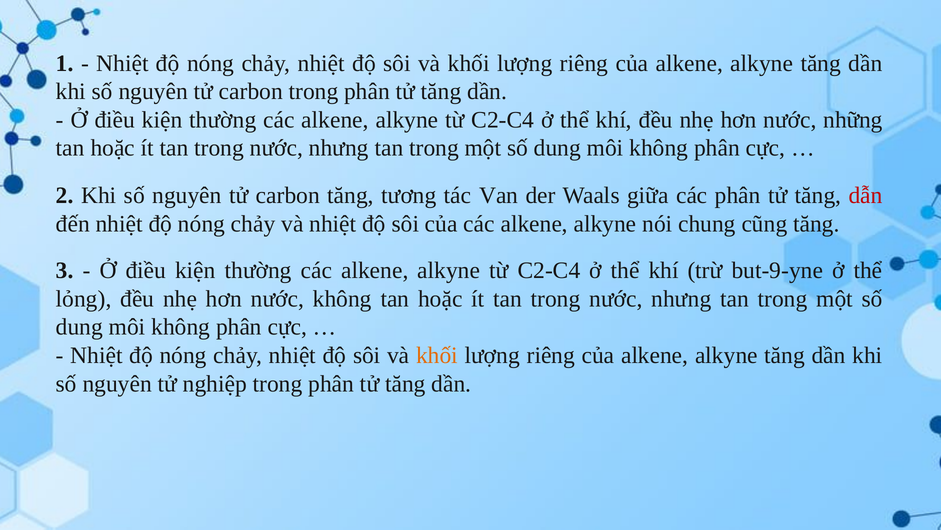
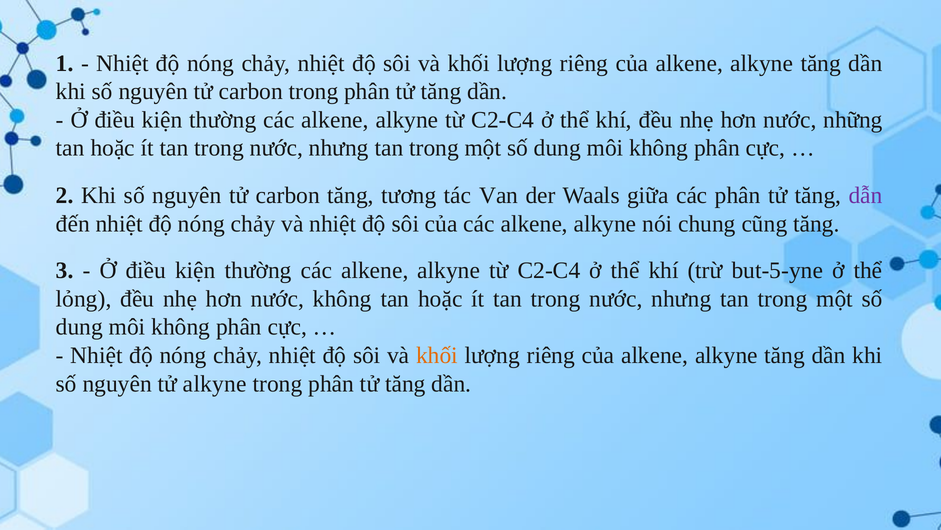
dẫn colour: red -> purple (866, 195)
but-9-yne: but-9-yne -> but-5-yne (777, 270)
tử nghiệp: nghiệp -> alkyne (215, 383)
